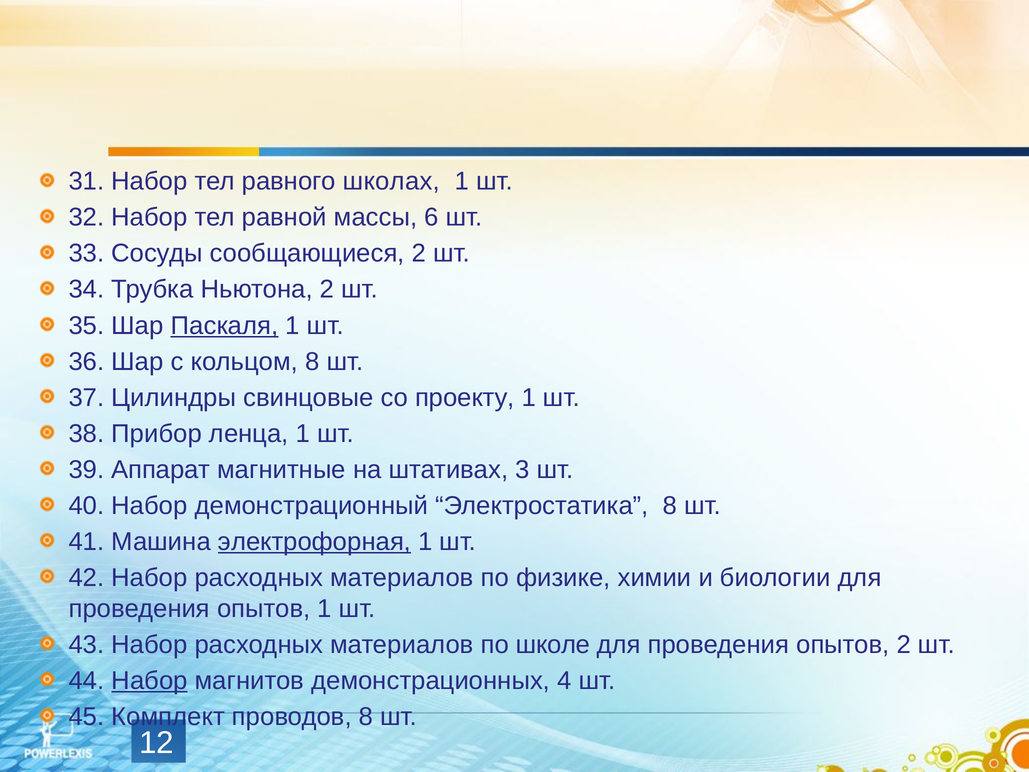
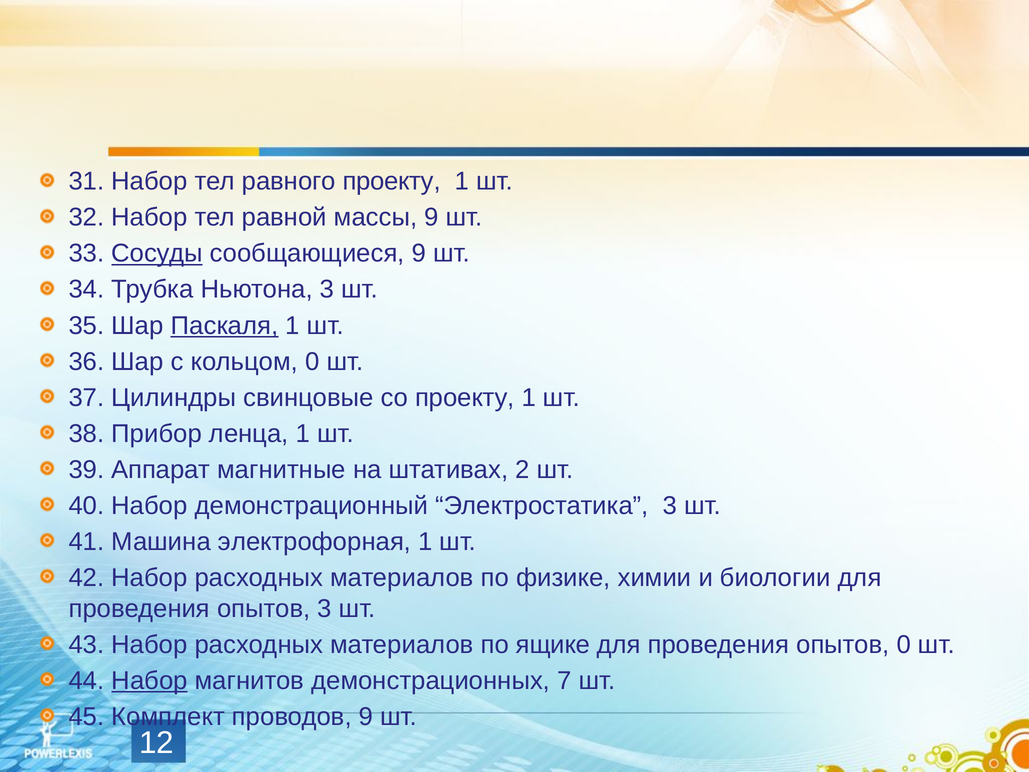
равного школах: школах -> проекту (392, 181)
массы 6: 6 -> 9 (432, 217)
Сосуды underline: none -> present (157, 253)
сообщающиеся 2: 2 -> 9 (419, 253)
Ньютона 2: 2 -> 3 (327, 289)
кольцом 8: 8 -> 0 (312, 361)
3: 3 -> 2 (522, 469)
Электростатика 8: 8 -> 3 (670, 505)
электрофорная underline: present -> none (315, 541)
опытов 1: 1 -> 3 (325, 608)
школе: школе -> ящике (553, 644)
опытов 2: 2 -> 0 (904, 644)
4: 4 -> 7 (564, 680)
проводов 8: 8 -> 9 (366, 716)
